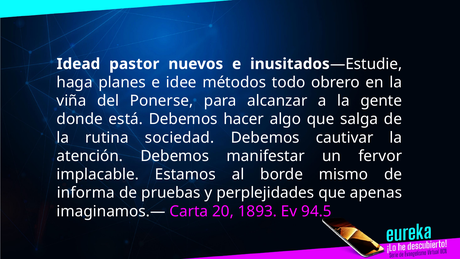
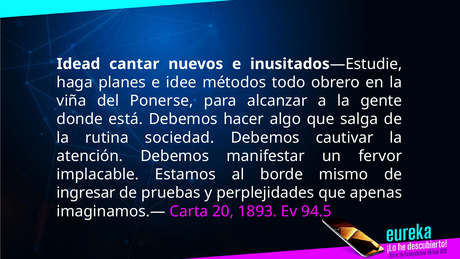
pastor: pastor -> cantar (134, 64)
informa: informa -> ingresar (86, 193)
